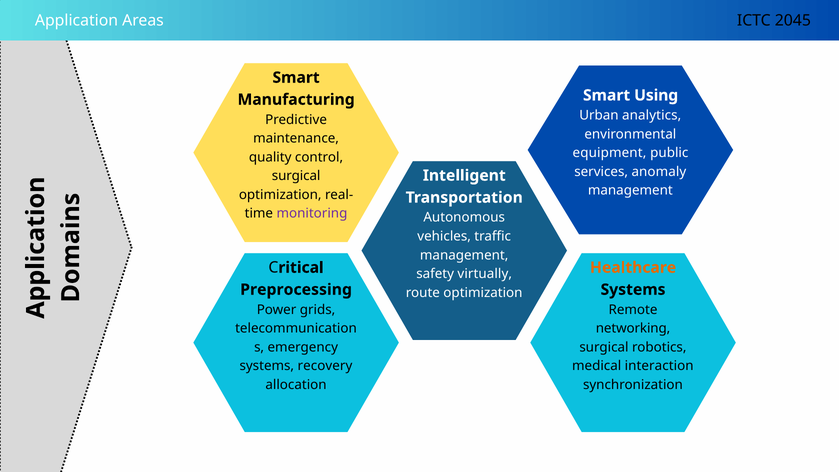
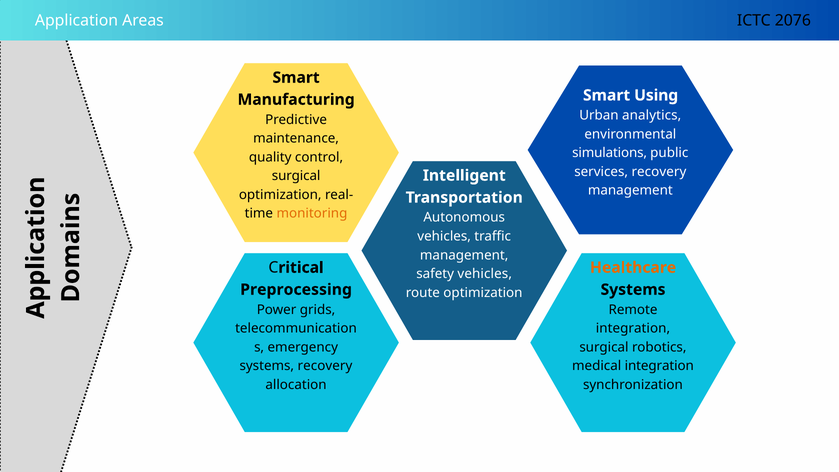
2045: 2045 -> 2076 (793, 21)
equipment: equipment -> simulations (610, 153)
services anomaly: anomaly -> recovery (659, 172)
monitoring colour: purple -> orange (312, 213)
safety virtually: virtually -> vehicles (485, 274)
networking: networking -> integration (633, 328)
medical interaction: interaction -> integration (659, 366)
